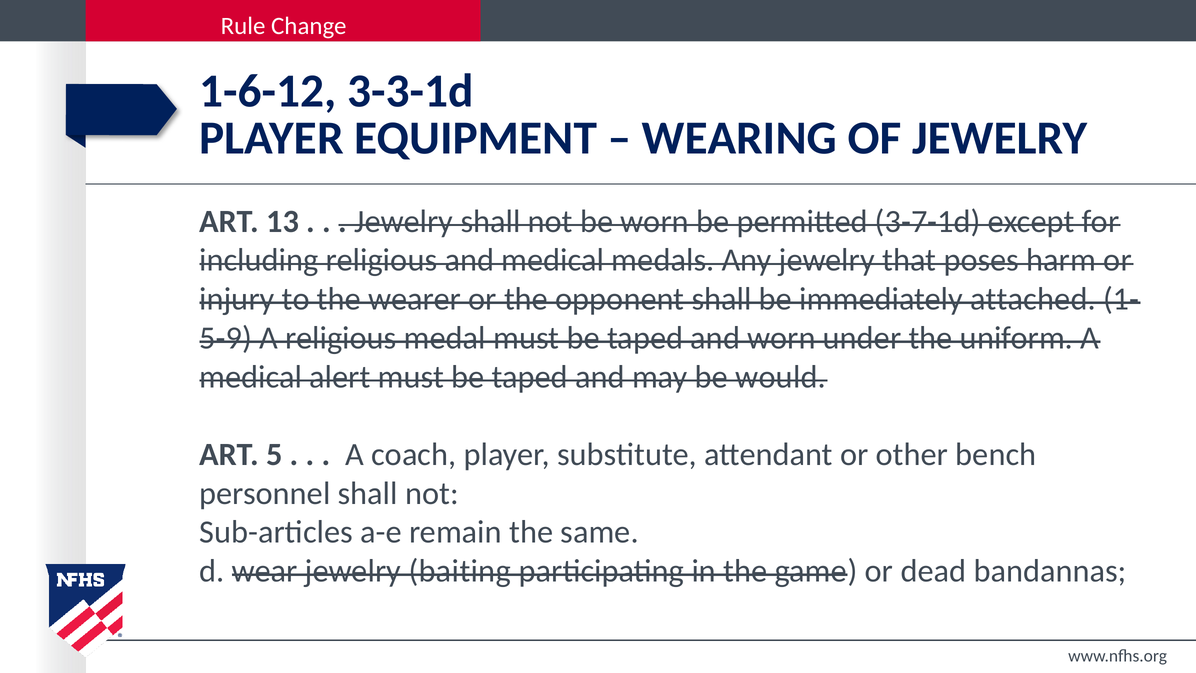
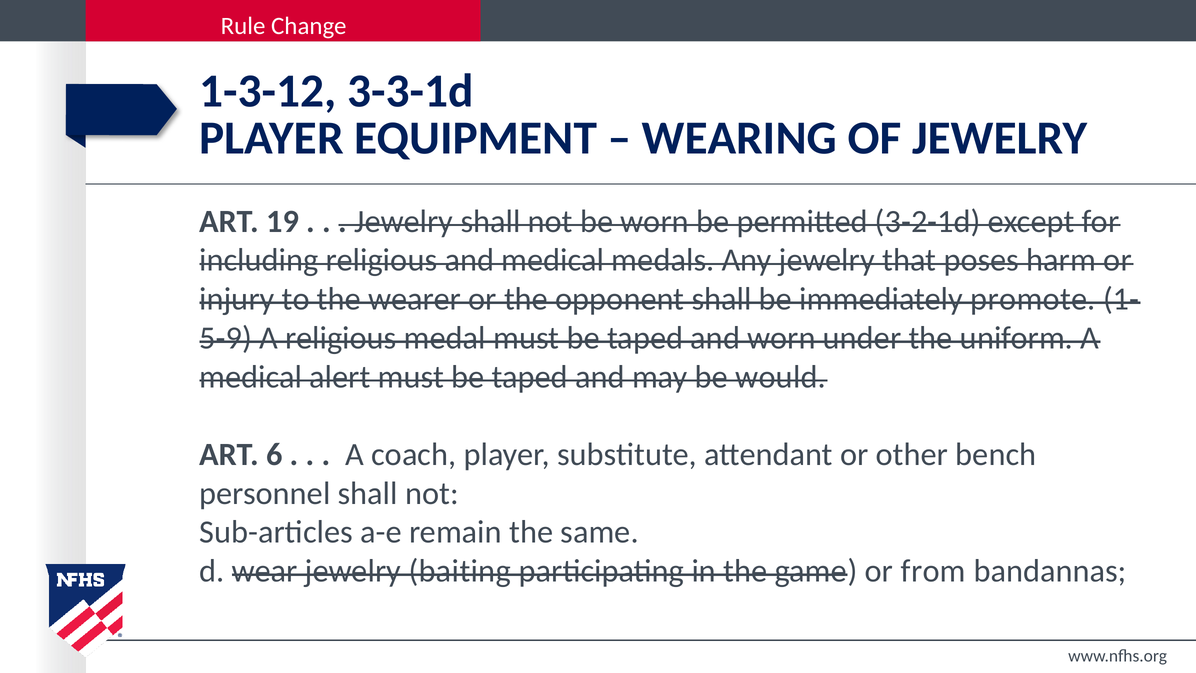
1-6-12: 1-6-12 -> 1-3-12 (268, 91)
13: 13 -> 19 (283, 221)
3-7-1d: 3-7-1d -> 3-2-1d (928, 221)
attached: attached -> promote (1033, 299)
5: 5 -> 6 (274, 454)
dead: dead -> from (933, 571)
